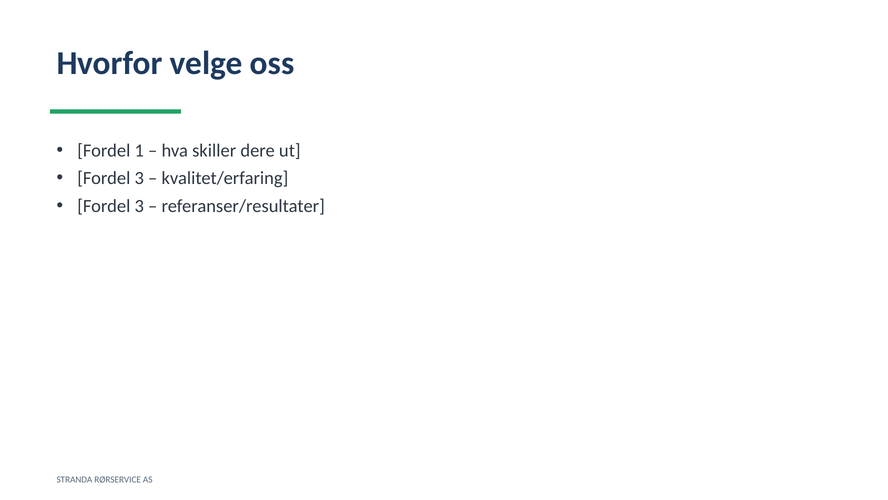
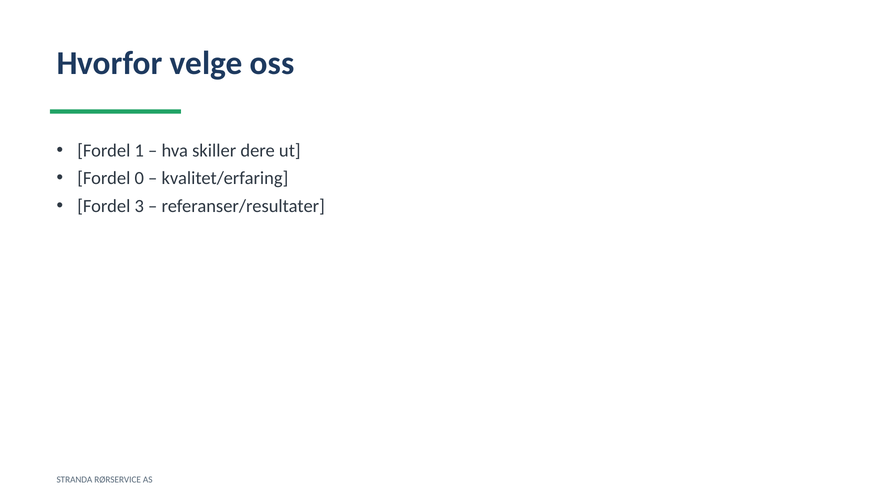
3: 3 -> 0 (139, 178)
